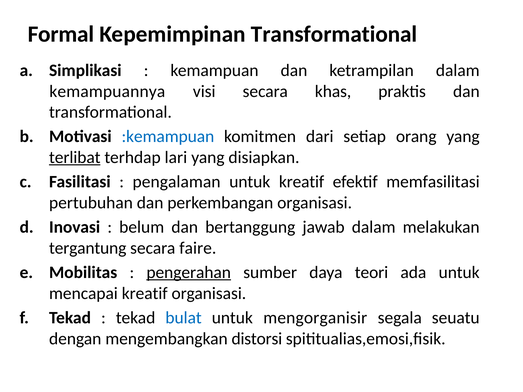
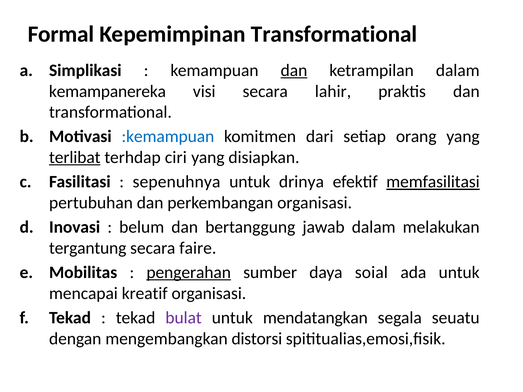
dan underline: none -> present (294, 70)
kemampuannya: kemampuannya -> kemampanereka (107, 91)
khas: khas -> lahir (333, 91)
lari: lari -> ciri (176, 158)
pengalaman: pengalaman -> sepenuhnya (177, 182)
untuk kreatif: kreatif -> drinya (301, 182)
memfasilitasi underline: none -> present (433, 182)
teori: teori -> soial (371, 273)
bulat colour: blue -> purple (184, 318)
mengorganisir: mengorganisir -> mendatangkan (315, 318)
